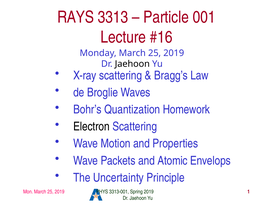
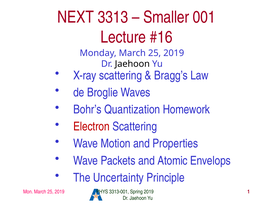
RAYS: RAYS -> NEXT (76, 17)
Particle: Particle -> Smaller (166, 17)
Electron colour: black -> red (91, 126)
